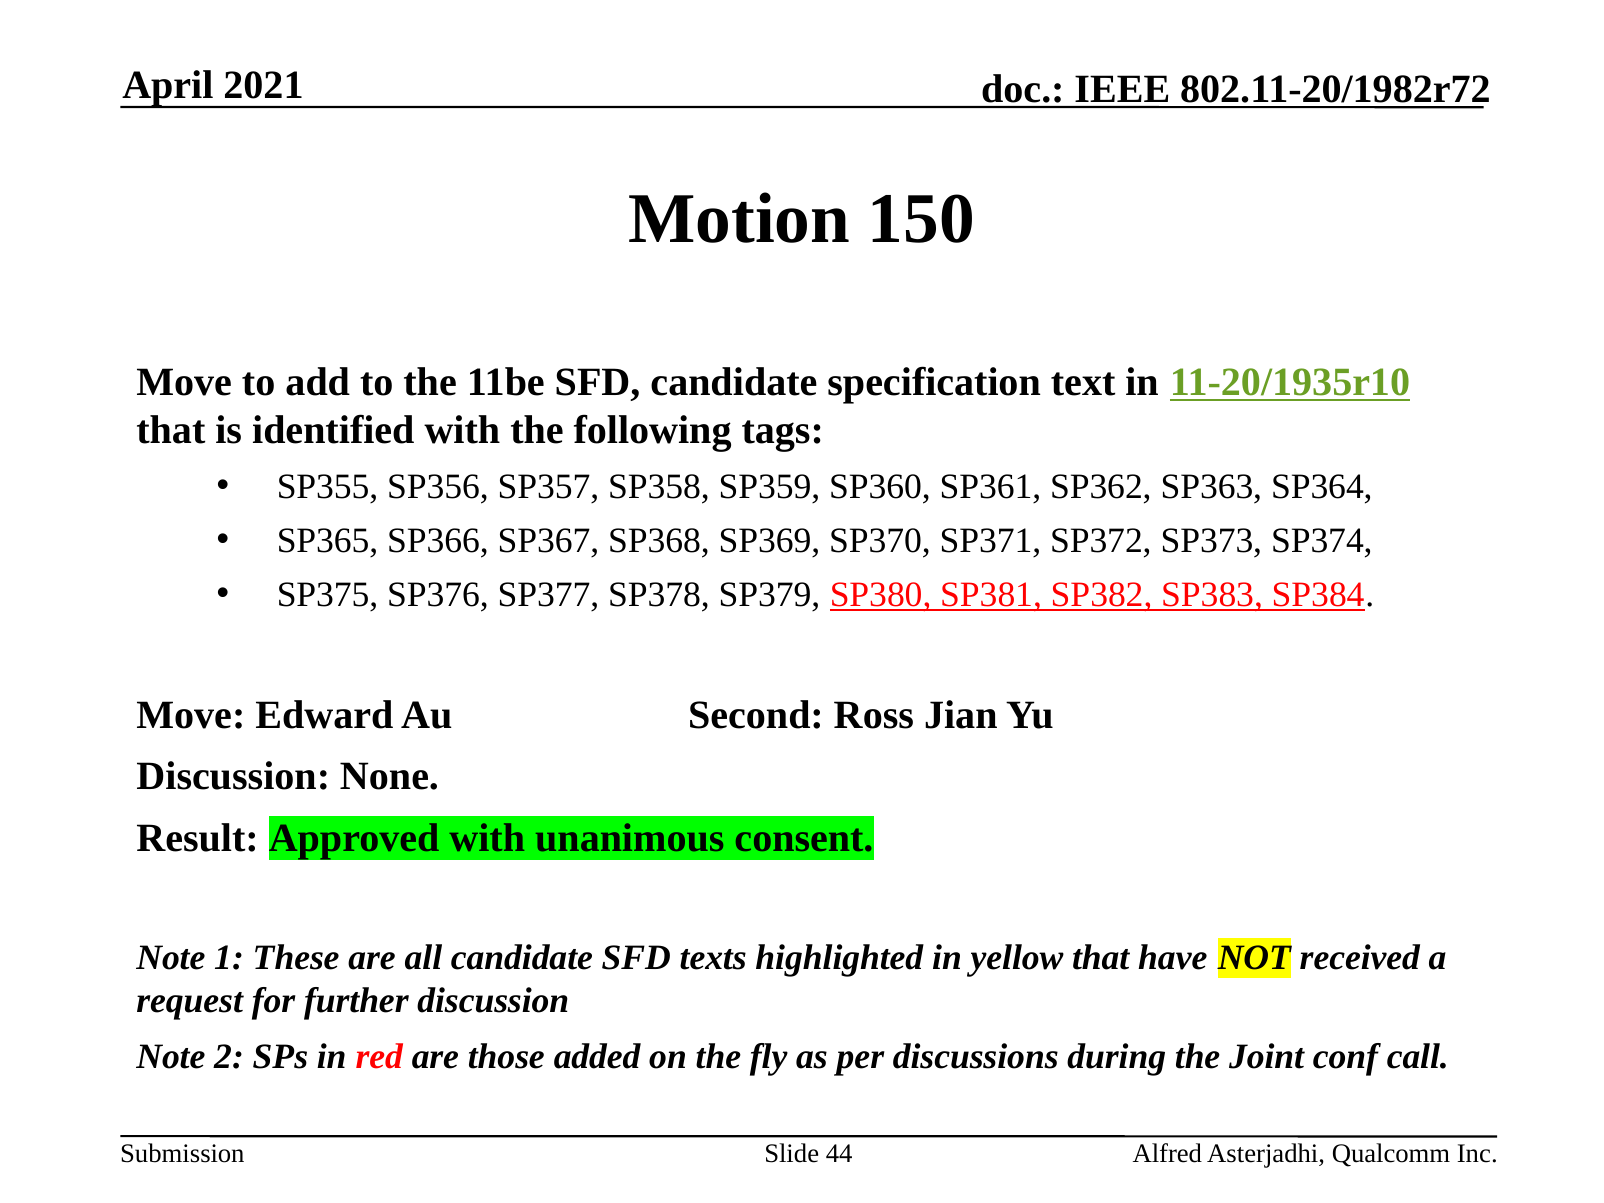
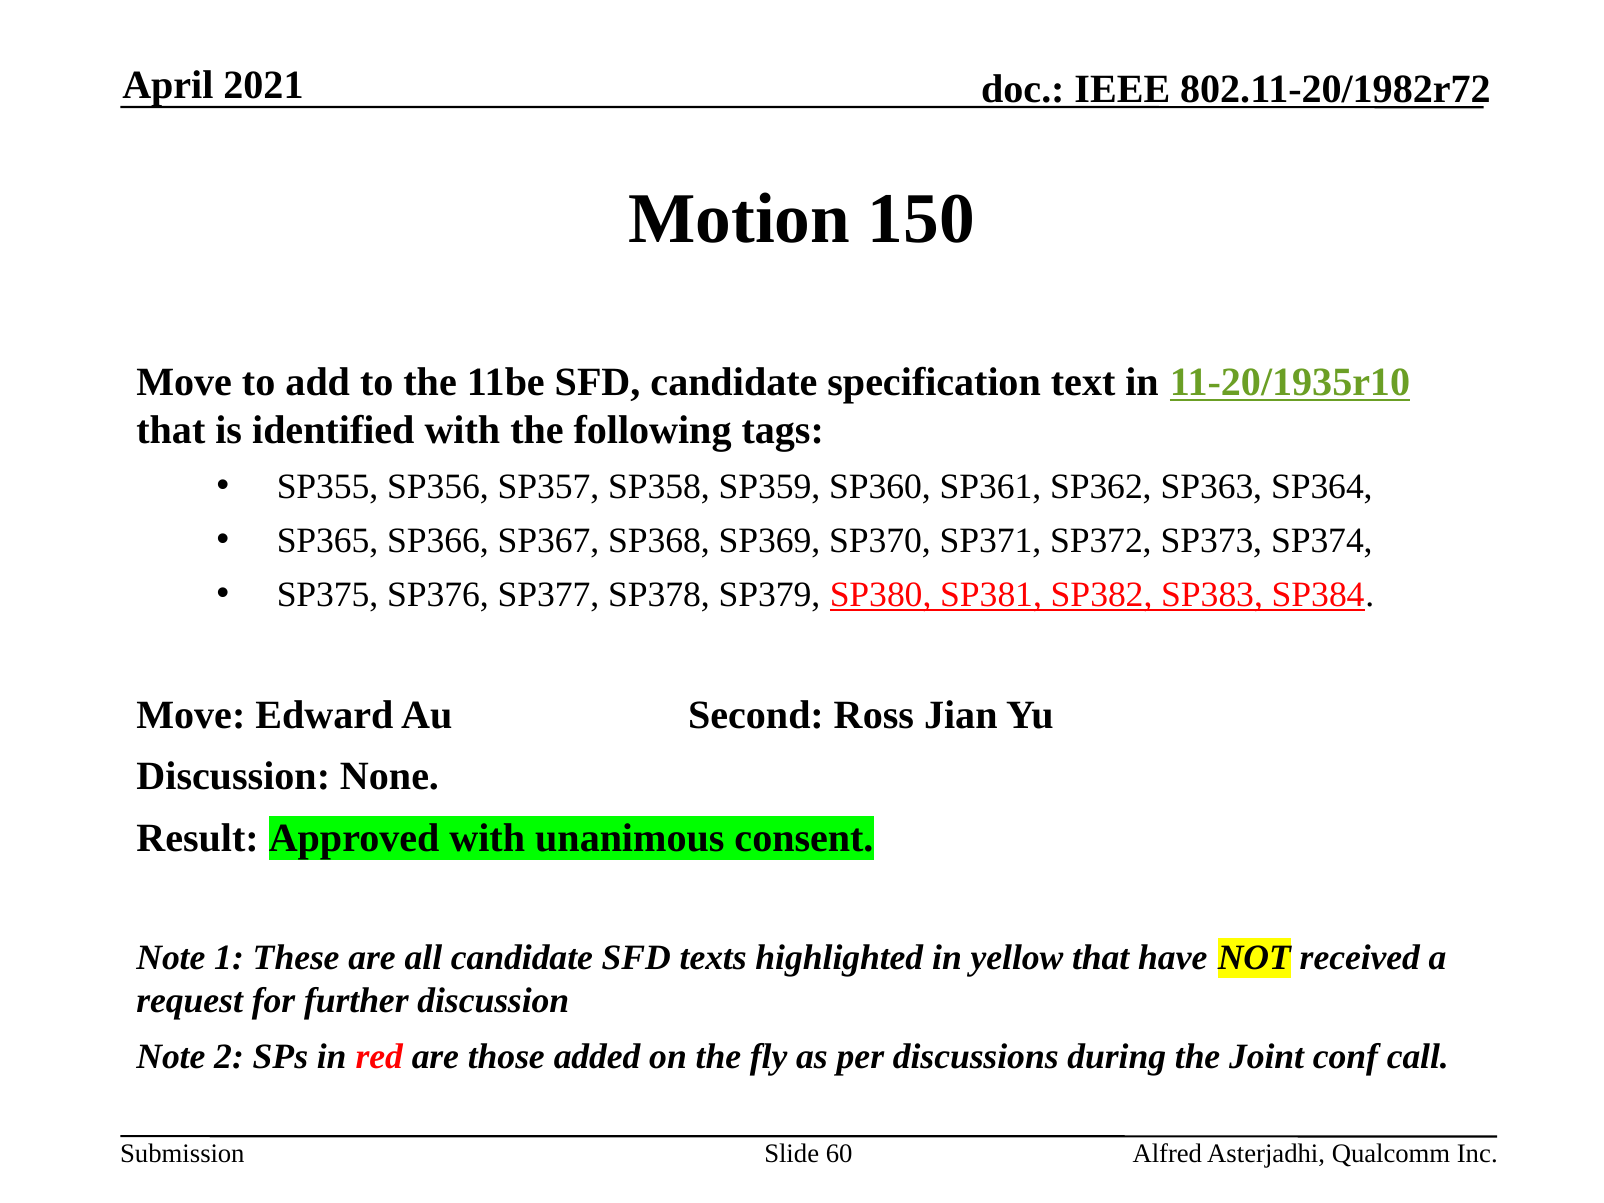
44: 44 -> 60 (839, 1154)
